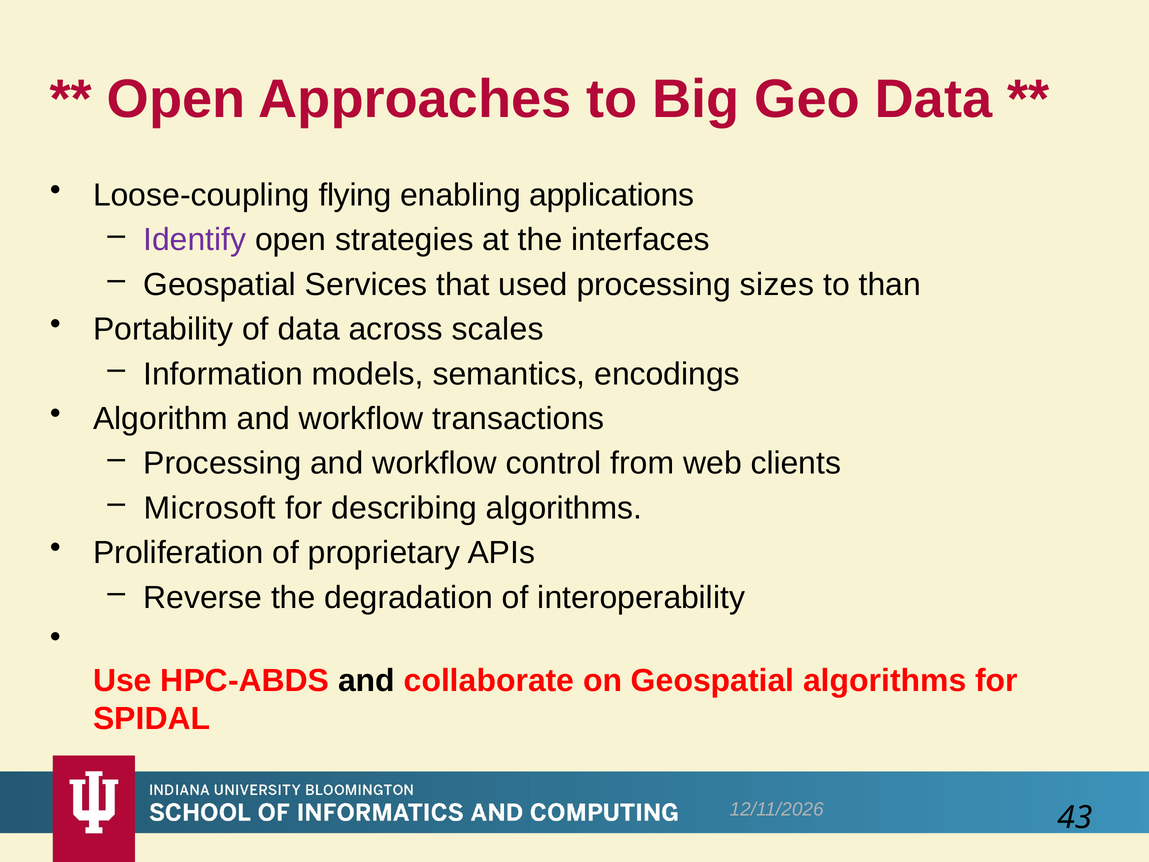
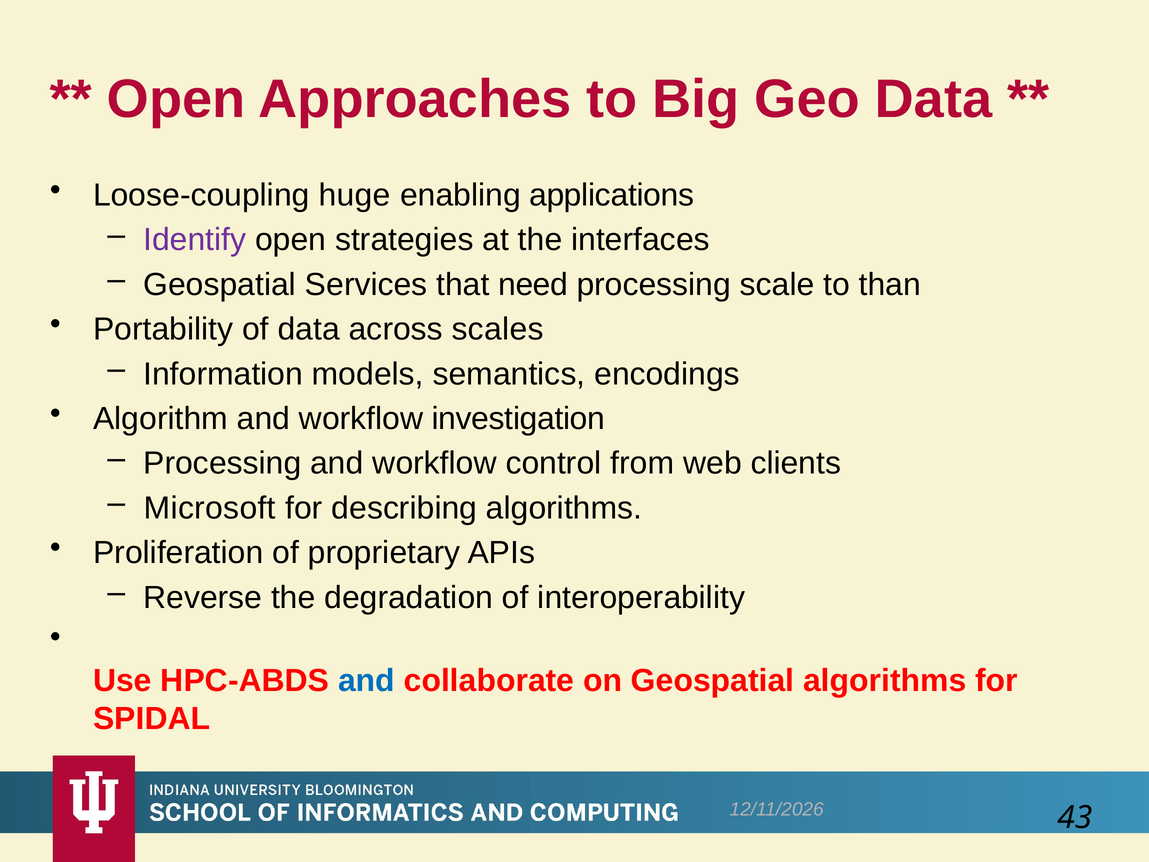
flying: flying -> huge (355, 195)
used: used -> need (533, 284)
sizes: sizes -> scale (777, 284)
transactions: transactions -> investigation (518, 419)
and colour: black -> blue (367, 680)
